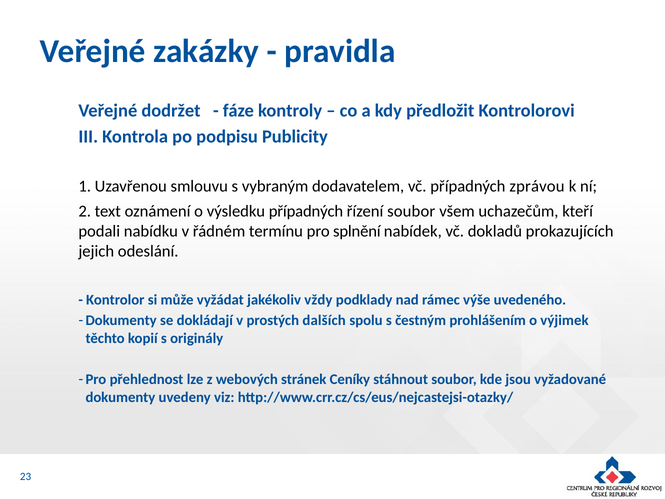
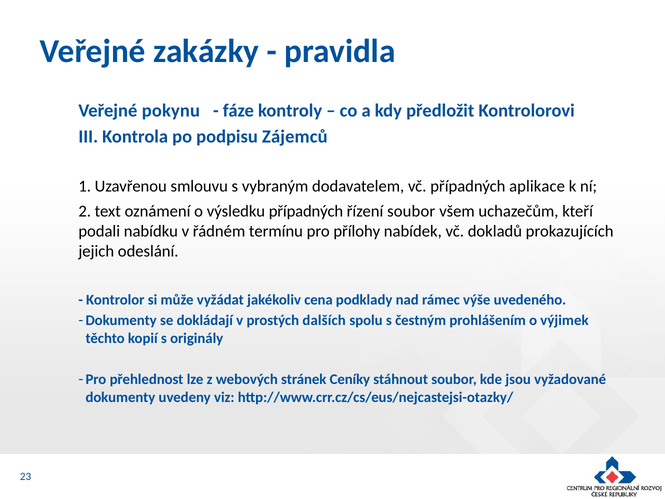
dodržet: dodržet -> pokynu (171, 111)
Publicity: Publicity -> Zájemců (295, 137)
zprávou: zprávou -> aplikace (537, 186)
splnění: splnění -> přílohy (357, 231)
vždy: vždy -> cena (318, 300)
